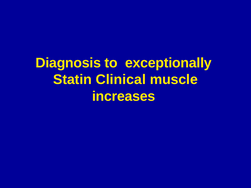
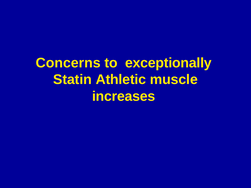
Diagnosis: Diagnosis -> Concerns (68, 63)
Clinical: Clinical -> Athletic (121, 80)
